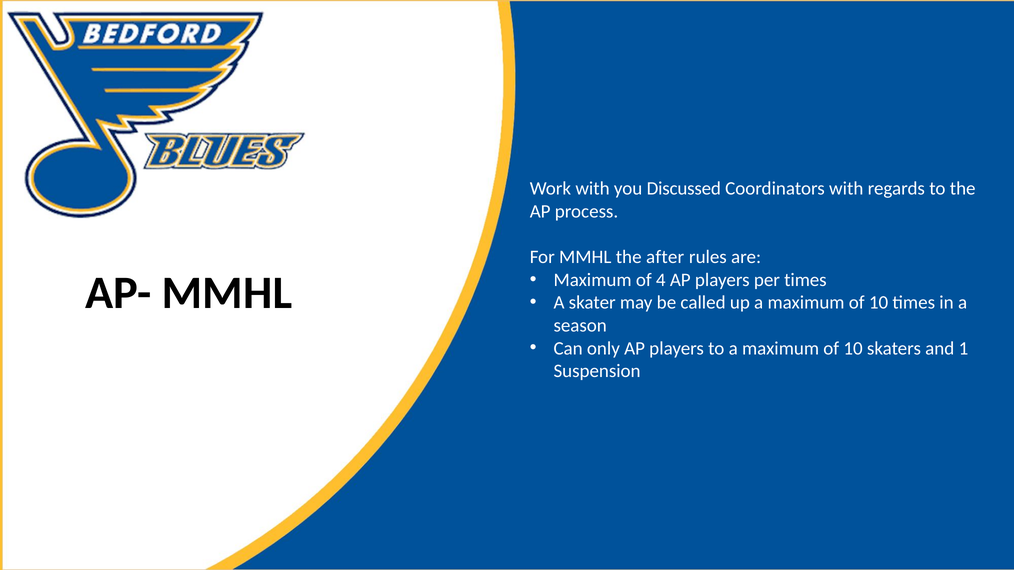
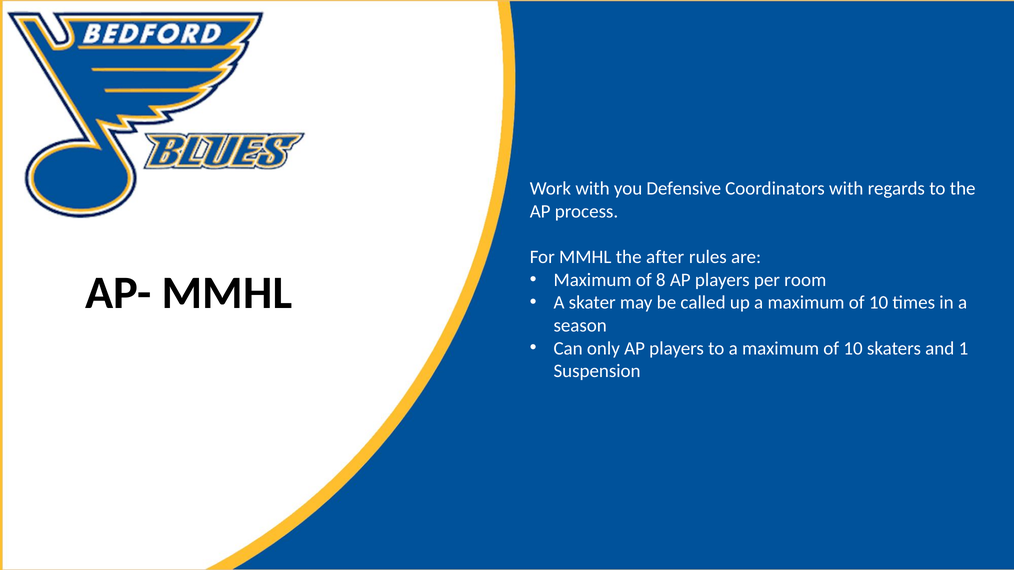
Discussed: Discussed -> Defensive (684, 189)
4: 4 -> 8 (661, 280)
per times: times -> room (805, 280)
